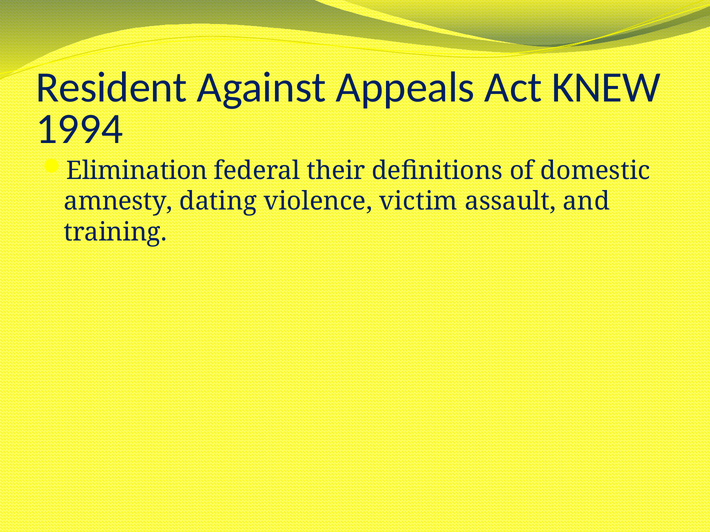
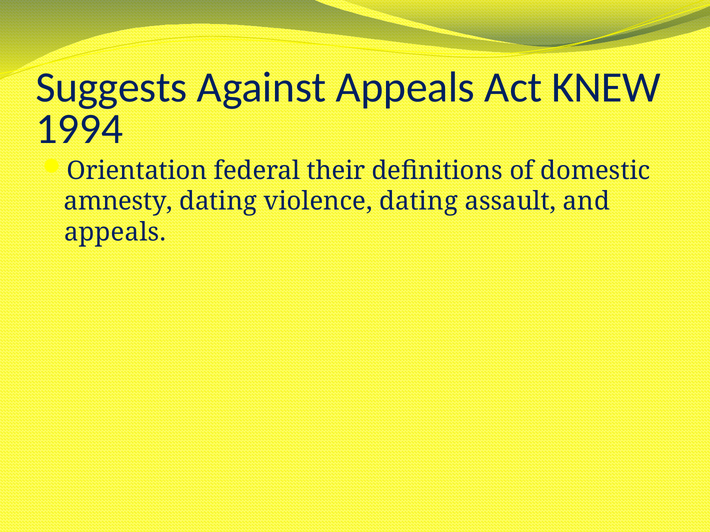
Resident: Resident -> Suggests (111, 87)
Elimination: Elimination -> Orientation (137, 171)
violence victim: victim -> dating (419, 202)
training: training -> appeals (115, 232)
